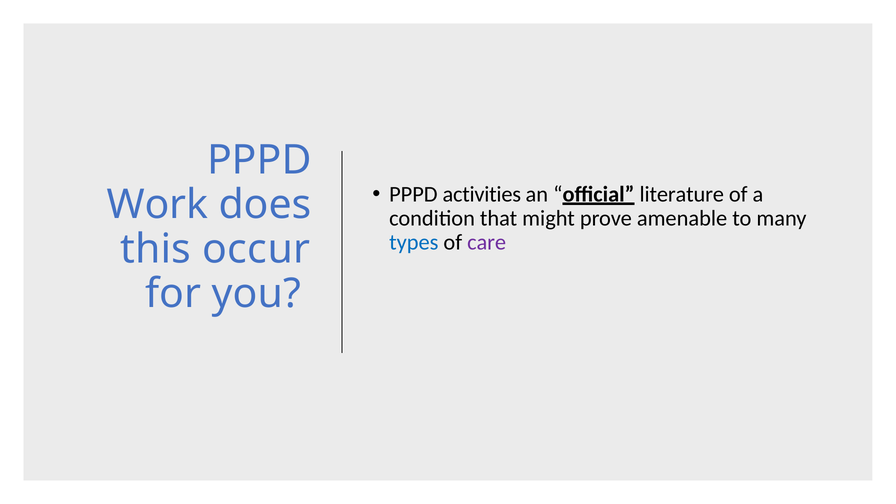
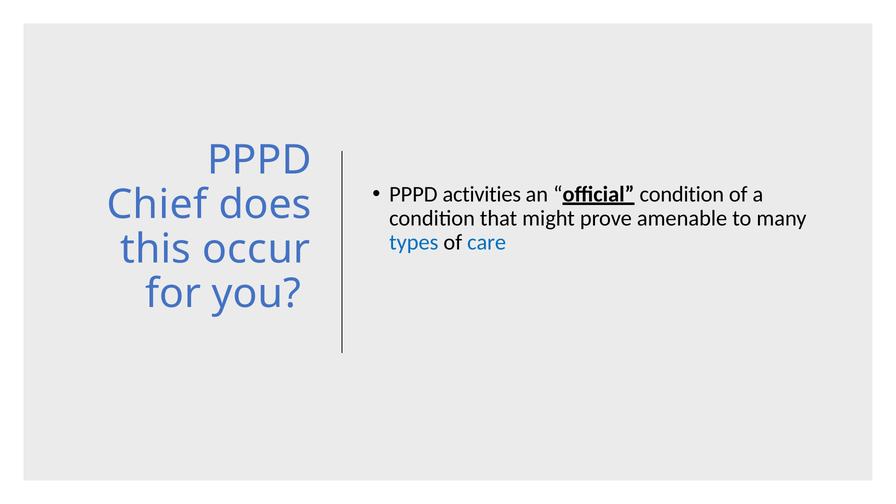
official literature: literature -> condition (682, 194)
Work: Work -> Chief (157, 205)
care colour: purple -> blue (487, 243)
